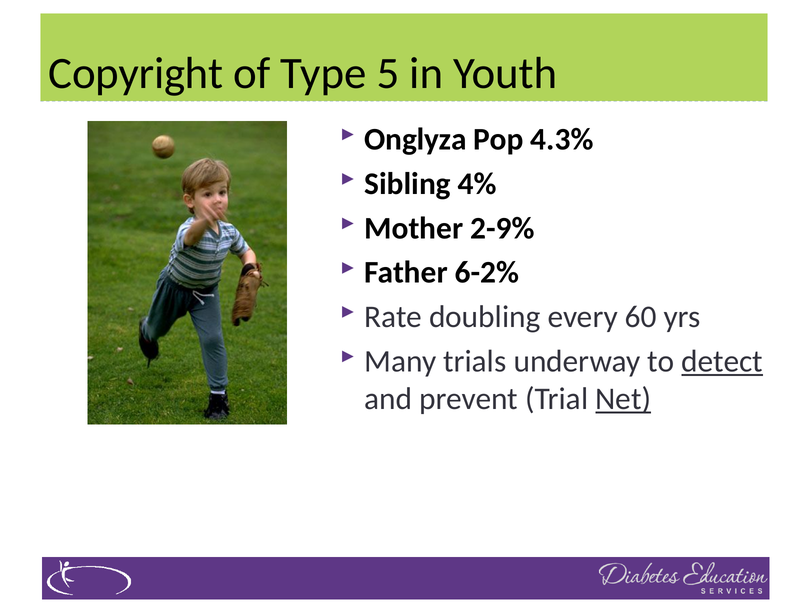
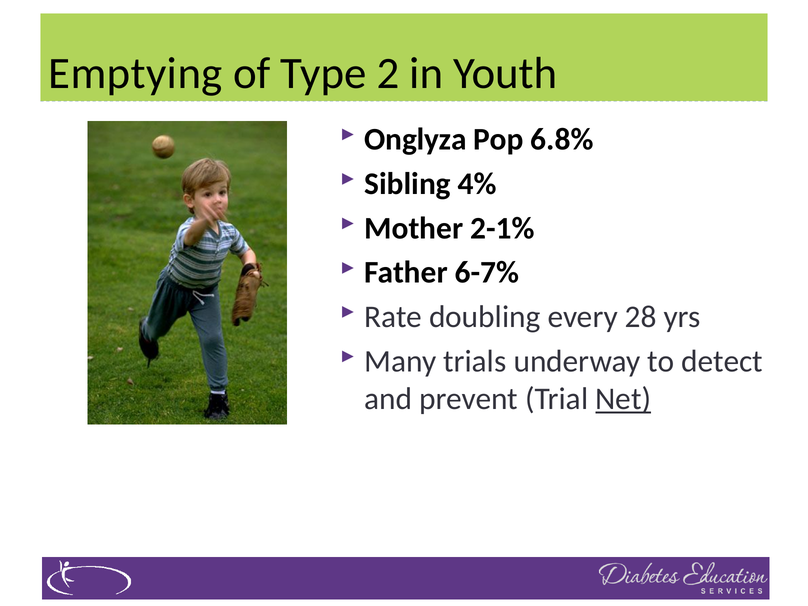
Copyright: Copyright -> Emptying (135, 73)
5: 5 -> 2 (388, 73)
4.3%: 4.3% -> 6.8% (562, 139)
2-9%: 2-9% -> 2-1% (502, 228)
6-2%: 6-2% -> 6-7% (487, 273)
60: 60 -> 28 (641, 317)
detect underline: present -> none (722, 361)
